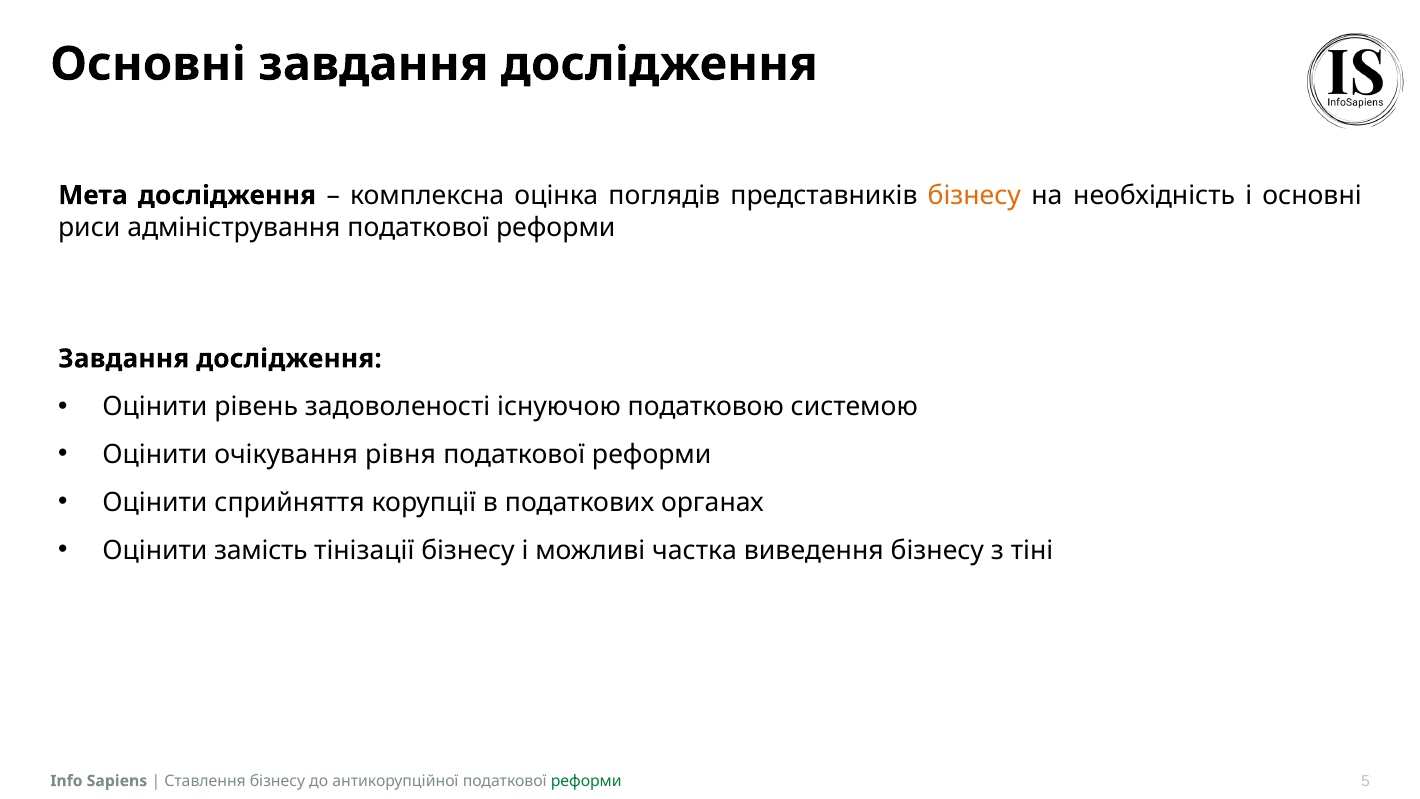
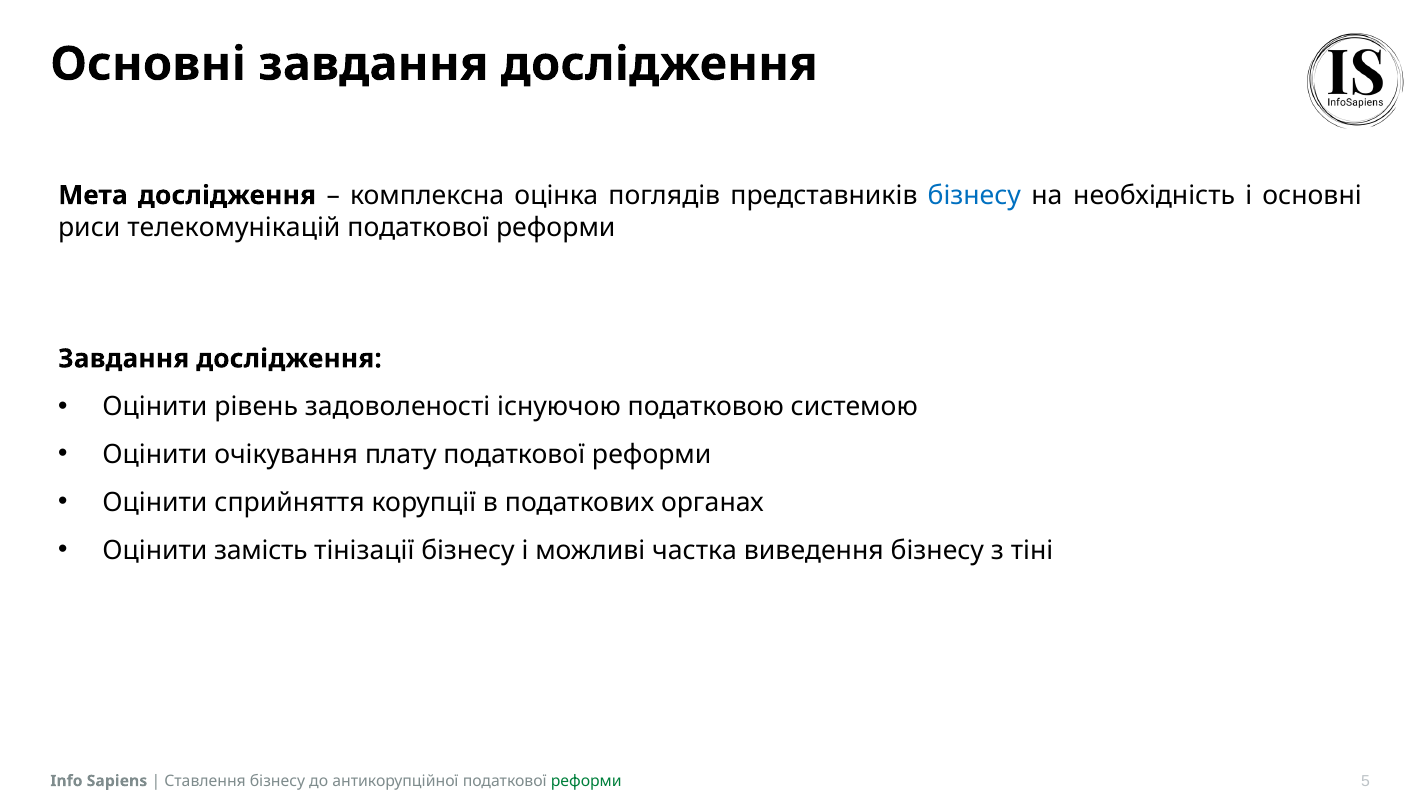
бізнесу colour: orange -> blue (974, 195)
адміністрування: адміністрування -> телекомунікацій (234, 227)
рівня: рівня -> плату (401, 454)
